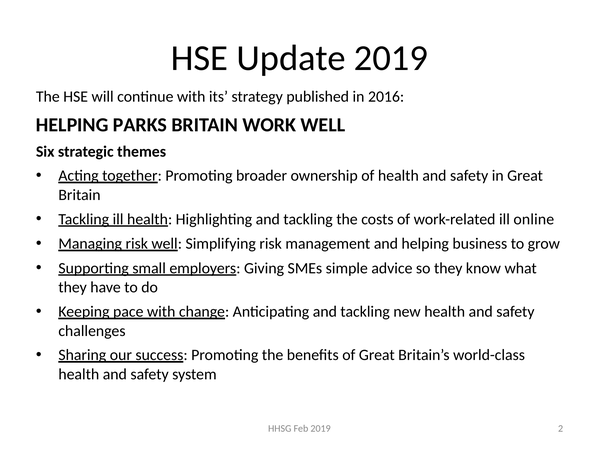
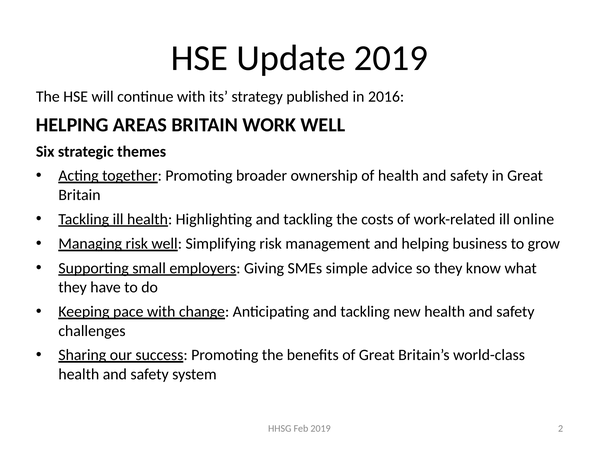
PARKS: PARKS -> AREAS (140, 125)
